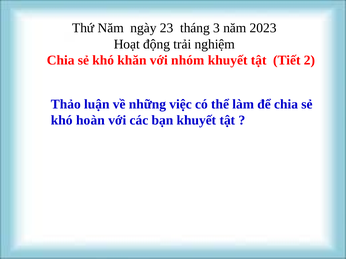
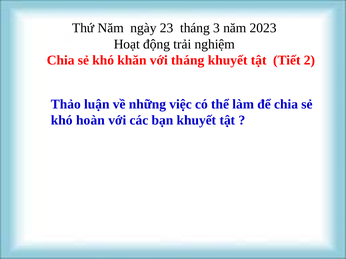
với nhóm: nhóm -> tháng (188, 60)
